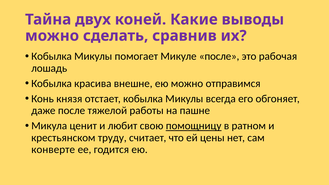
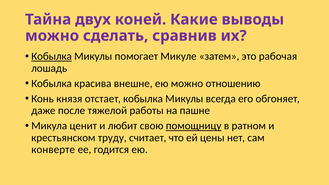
Кобылка underline: none -> present (52, 56)
Микуле после: после -> затем (219, 56)
отправимся: отправимся -> отношению (233, 83)
